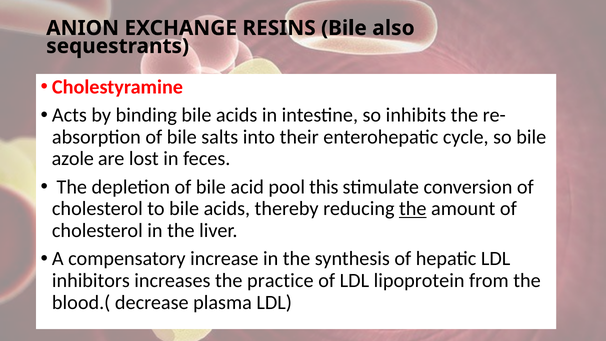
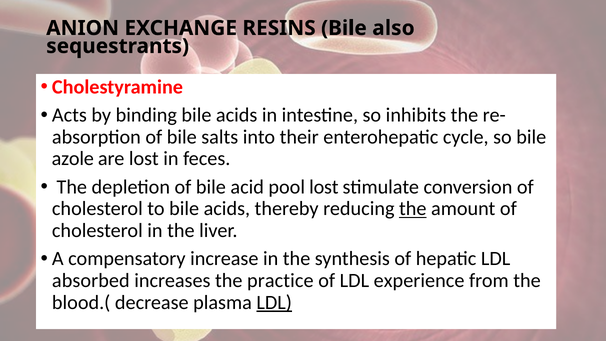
pool this: this -> lost (324, 187)
inhibitors: inhibitors -> absorbed (91, 281)
lipoprotein: lipoprotein -> experience (419, 281)
LDL underline: none -> present (274, 302)
